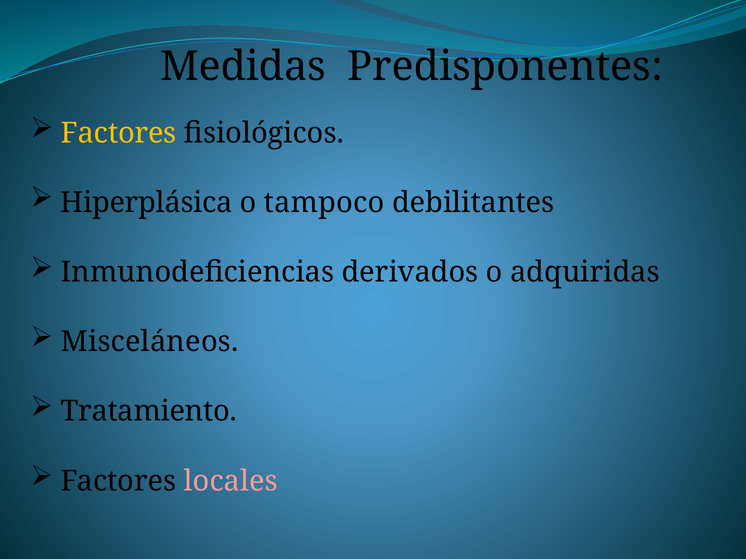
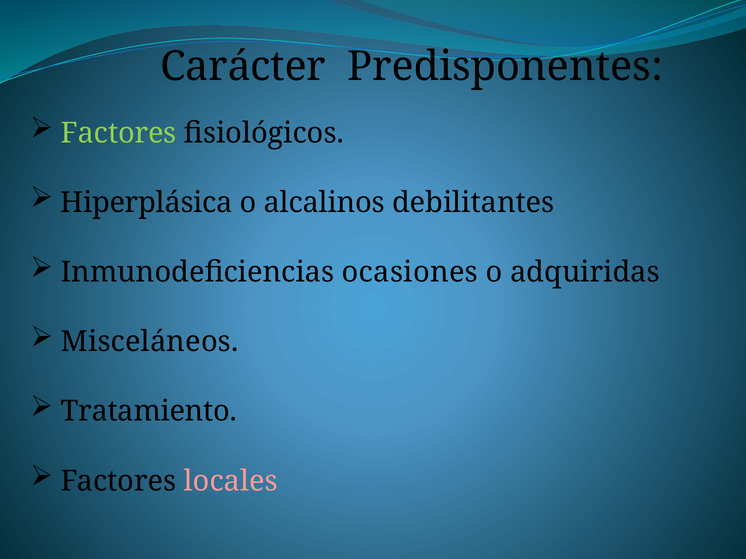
Medidas: Medidas -> Carácter (243, 66)
Factores colour: yellow -> light green (119, 133)
tampoco: tampoco -> alcalinos (324, 203)
derivados: derivados -> ocasiones (410, 272)
